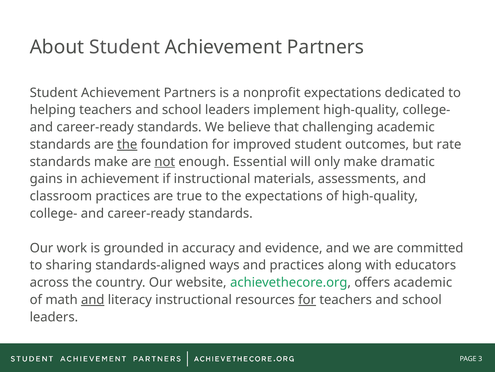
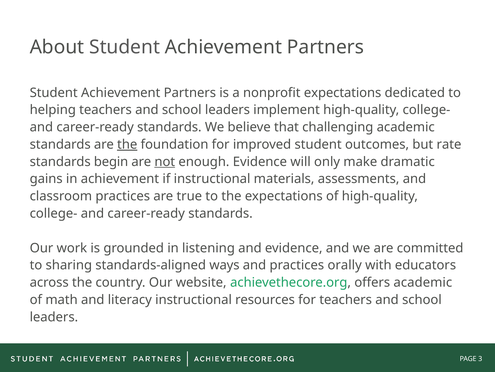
standards make: make -> begin (111, 161)
enough Essential: Essential -> Evidence (260, 161)
accuracy: accuracy -> listening (208, 248)
along: along -> orally (345, 265)
and underline: present -> none (93, 299)
for underline: present -> none (307, 299)
